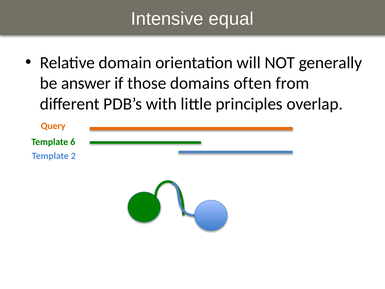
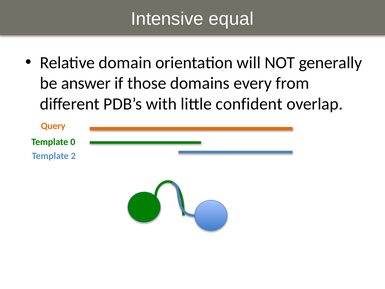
often: often -> every (253, 83)
principles: principles -> confident (249, 104)
6: 6 -> 0 (73, 142)
